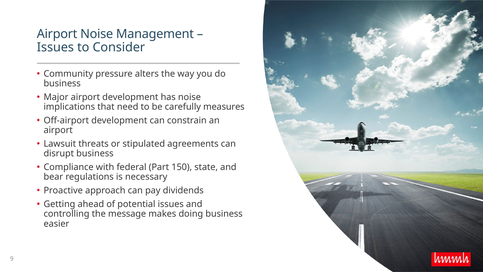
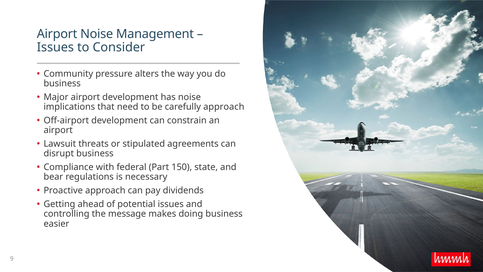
carefully measures: measures -> approach (224, 107)
